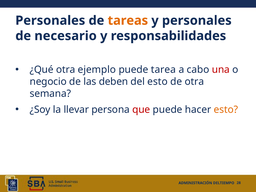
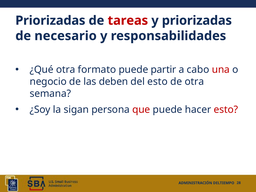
Personales: Personales -> Priorizadas (50, 21)
tareas colour: orange -> red (128, 21)
y personales: personales -> priorizadas (197, 21)
ejemplo: ejemplo -> formato (97, 70)
tarea: tarea -> partir (163, 70)
llevar: llevar -> sigan (76, 110)
esto colour: orange -> red (226, 110)
